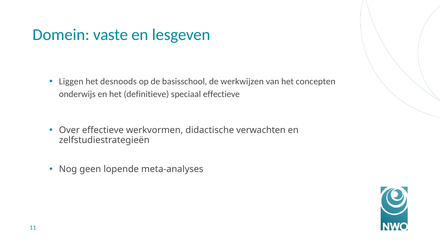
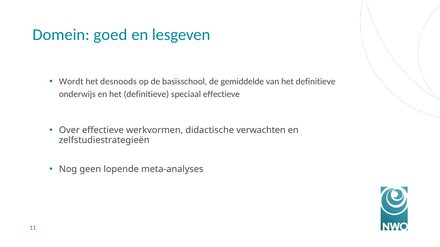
vaste: vaste -> goed (110, 35)
Liggen: Liggen -> Wordt (71, 82)
werkwijzen: werkwijzen -> gemiddelde (242, 82)
van het concepten: concepten -> definitieve (316, 82)
